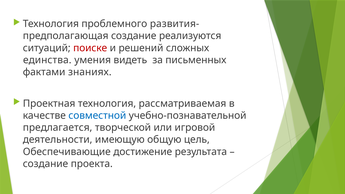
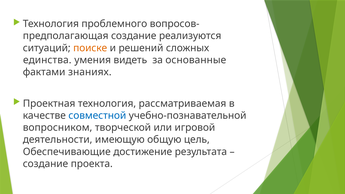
развития-: развития- -> вопросов- (175, 24)
поиске colour: red -> orange (90, 48)
письменных: письменных -> основанные (196, 60)
предлагается: предлагается -> вопросником (58, 128)
